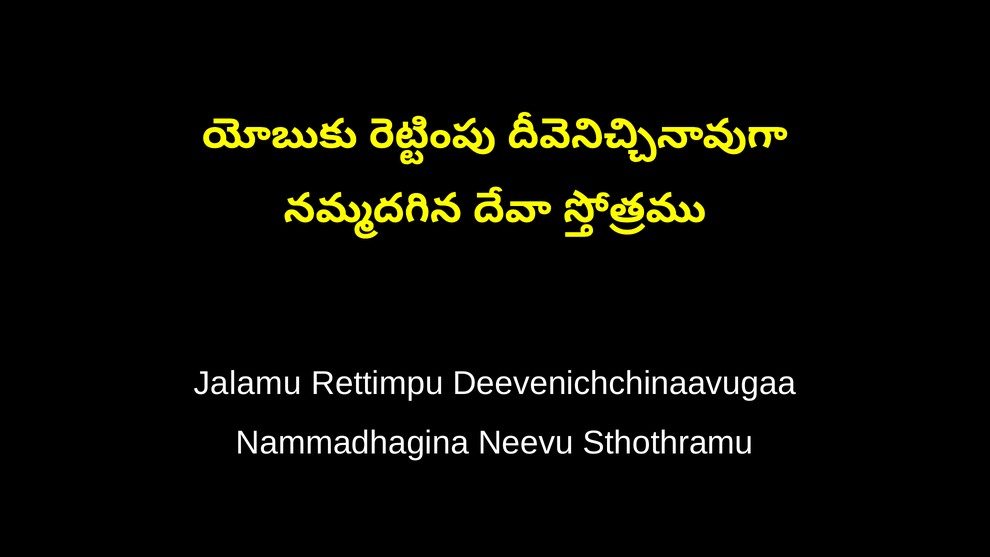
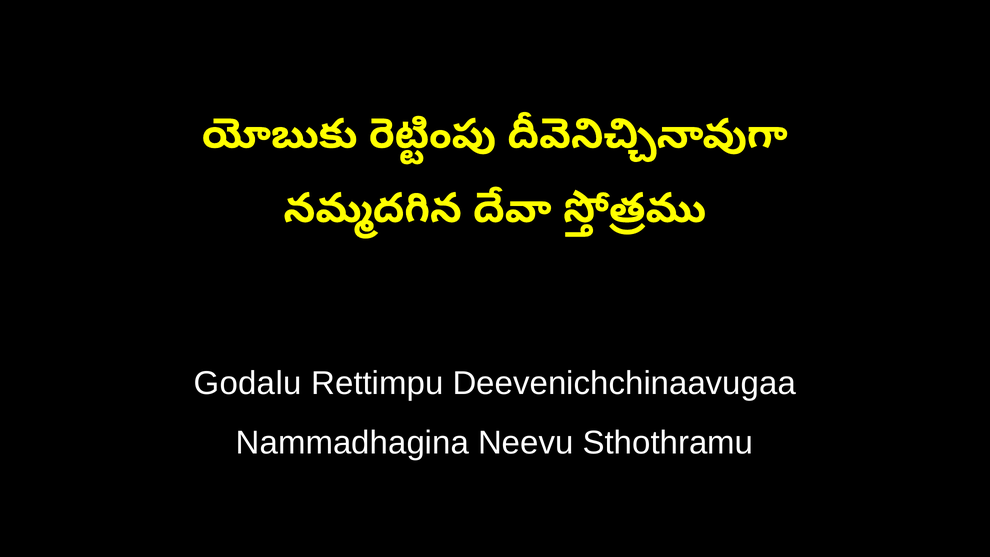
Jalamu: Jalamu -> Godalu (248, 383)
